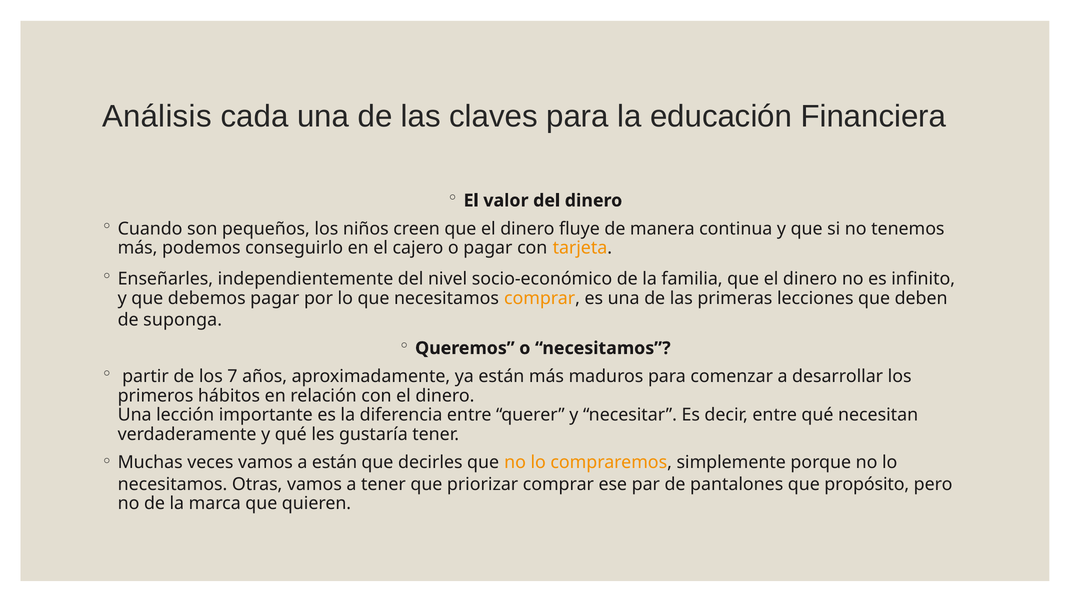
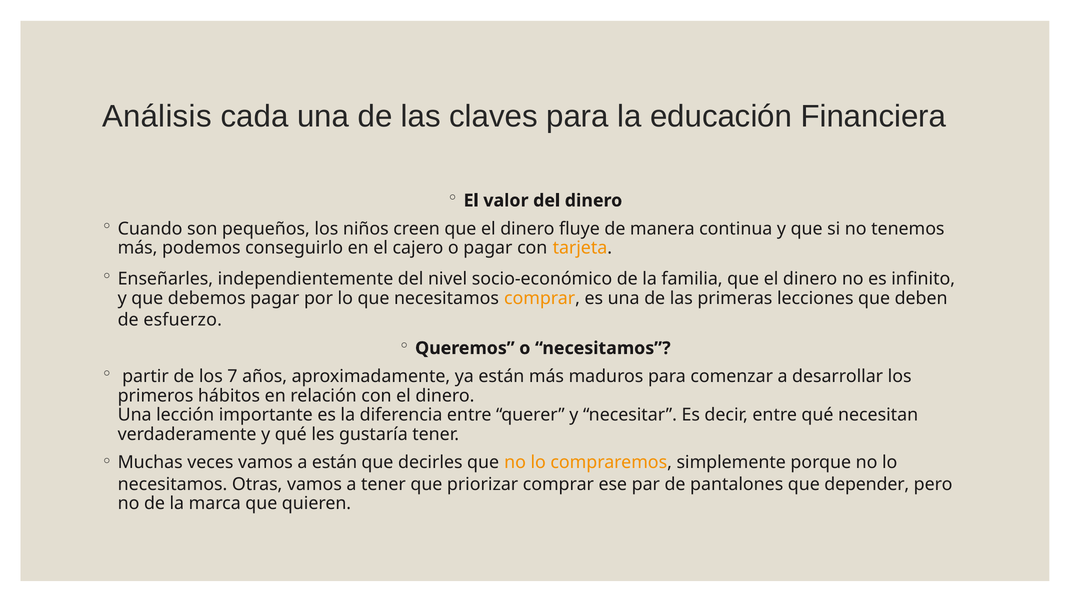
suponga: suponga -> esfuerzo (183, 320)
propósito: propósito -> depender (867, 484)
